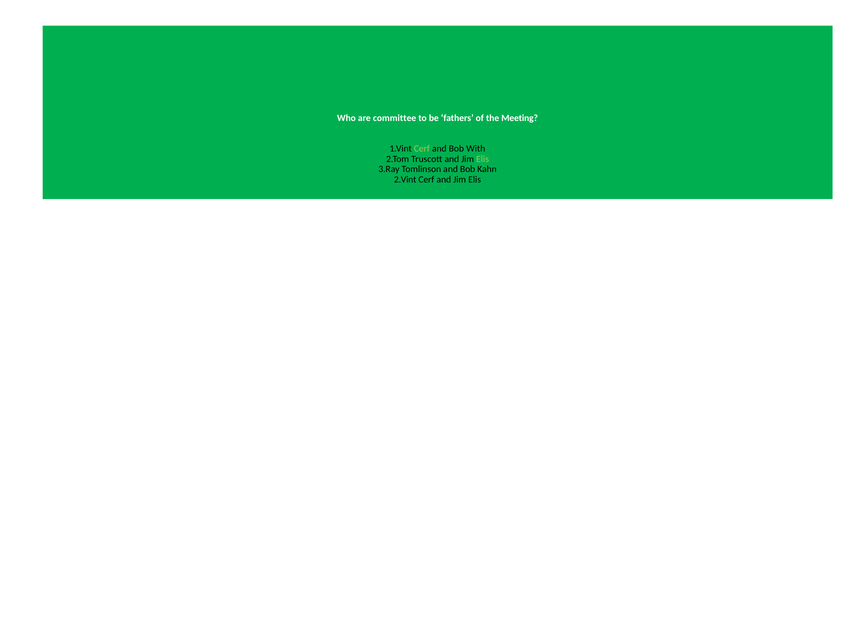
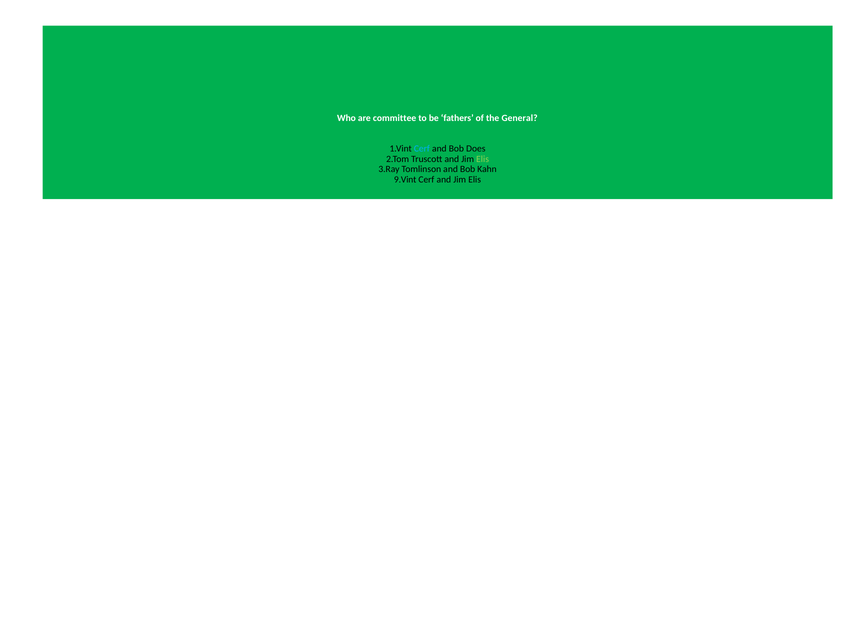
Meeting: Meeting -> General (520, 118)
Cerf colour: light green -> light blue (422, 149)
With: With -> Does (476, 149)
2.Vint: 2.Vint -> 9.Vint (405, 180)
